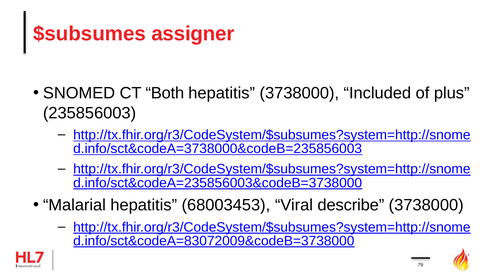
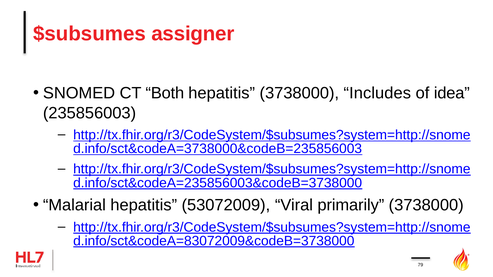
Included: Included -> Includes (377, 93)
plus: plus -> idea (452, 93)
68003453: 68003453 -> 53072009 (226, 205)
describe: describe -> primarily (351, 205)
